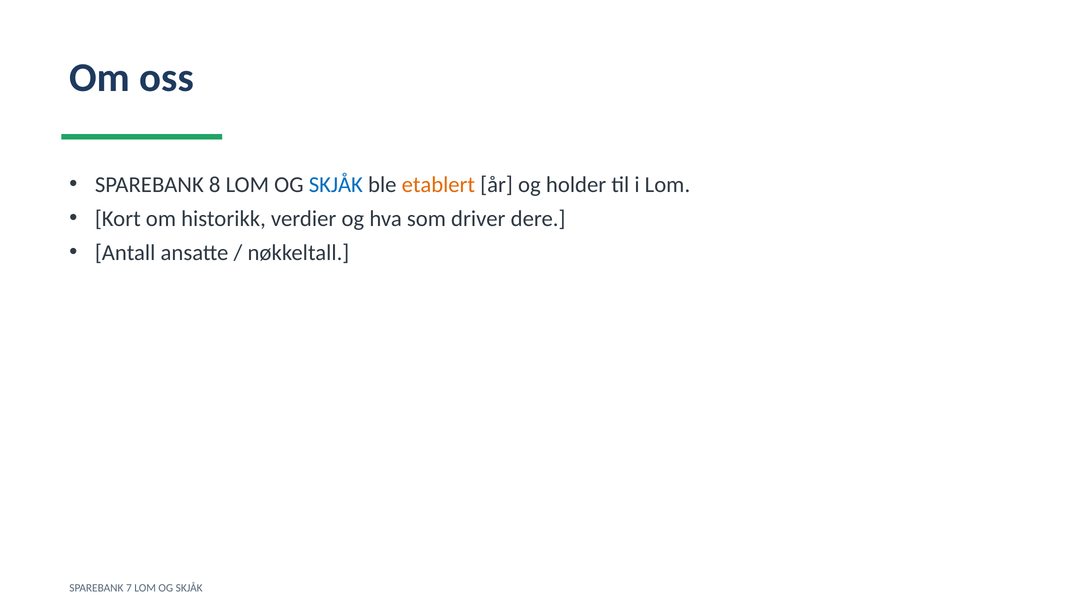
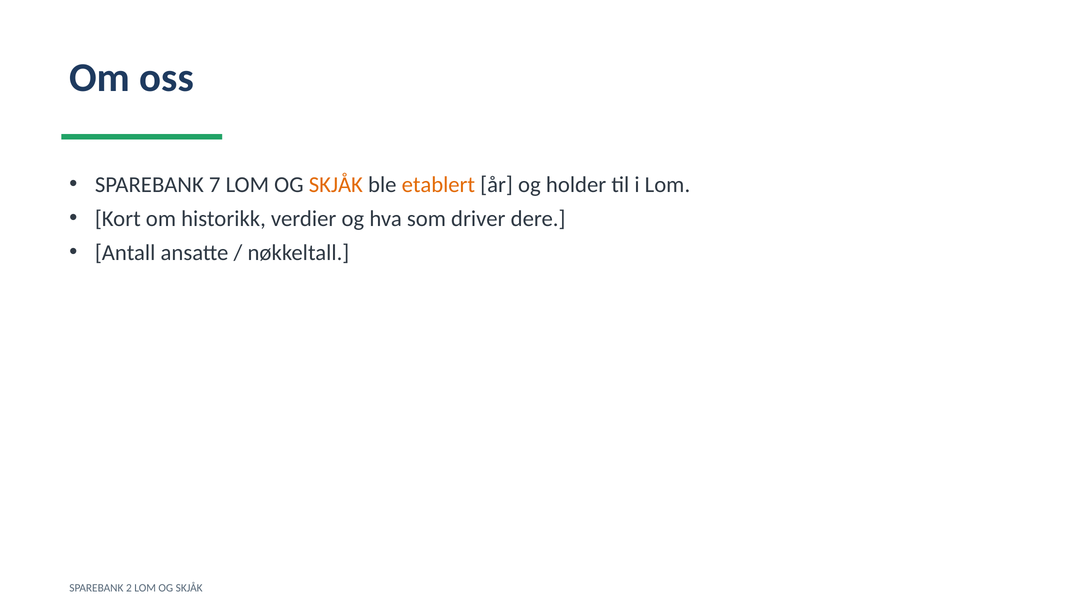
8: 8 -> 7 (215, 185)
SKJÅK colour: blue -> orange (336, 185)
7: 7 -> 2 (129, 588)
